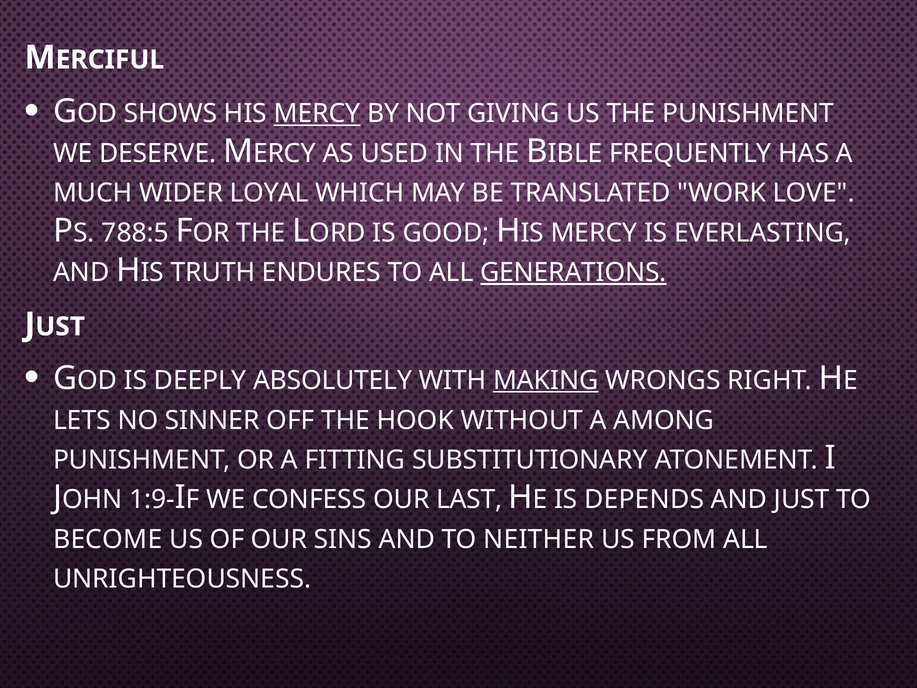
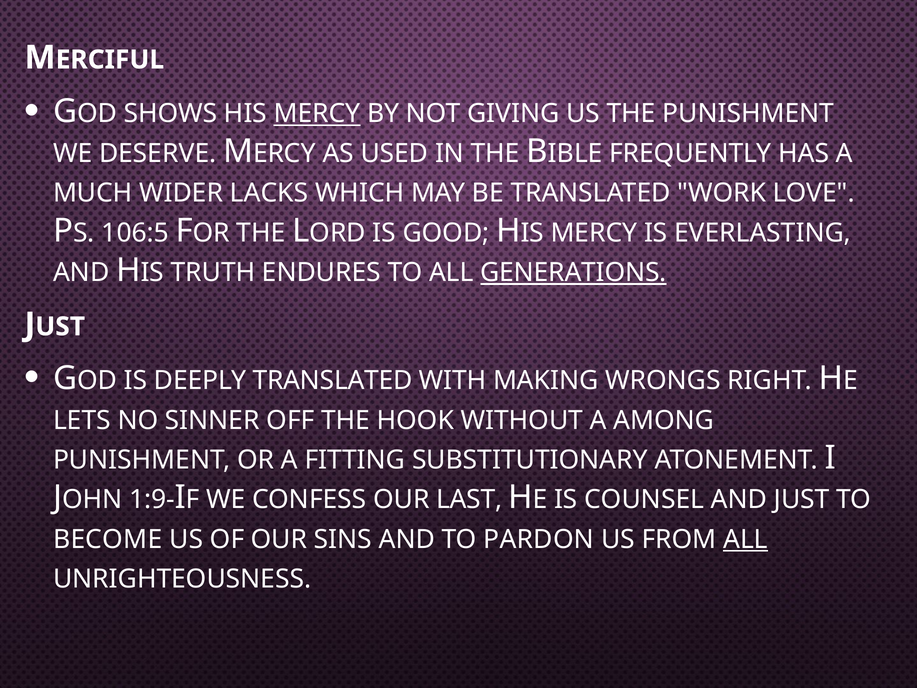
LOYAL: LOYAL -> LACKS (269, 193)
788:5: 788:5 -> 106:5 (135, 233)
DEEPLY ABSOLUTELY: ABSOLUTELY -> TRANSLATED (333, 380)
MAKING underline: present -> none (546, 380)
DEPENDS: DEPENDS -> COUNSEL (644, 500)
NEITHER: NEITHER -> PARDON (539, 539)
ALL underline: none -> present (746, 539)
